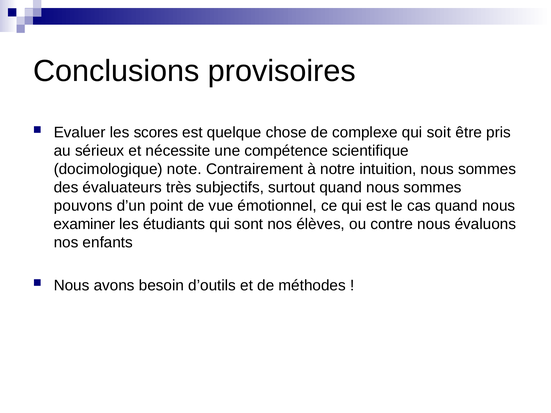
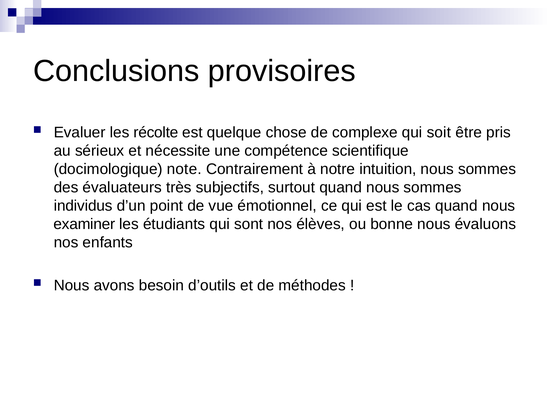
scores: scores -> récolte (156, 132)
pouvons: pouvons -> individus (83, 206)
contre: contre -> bonne (392, 224)
